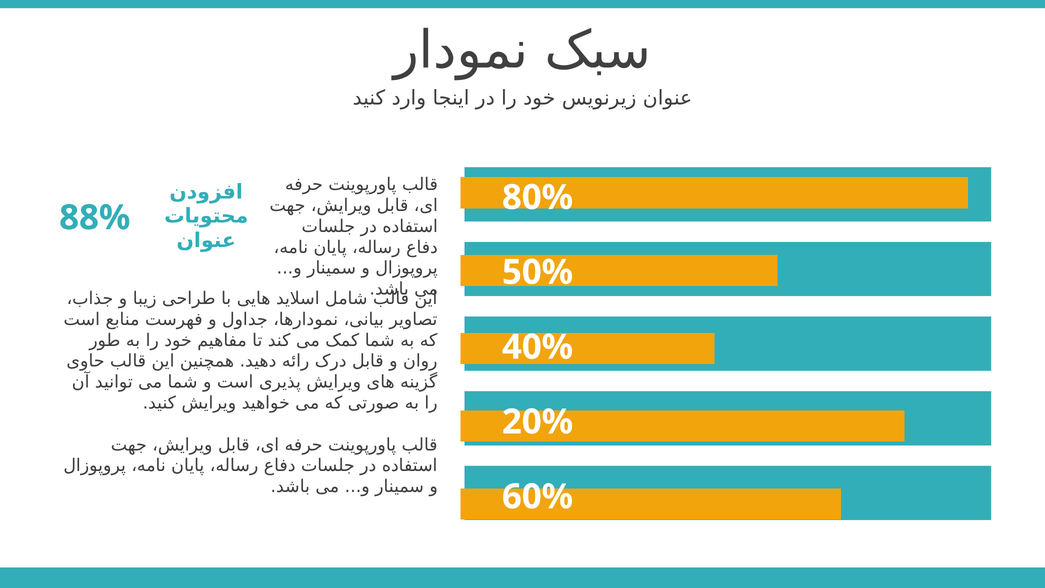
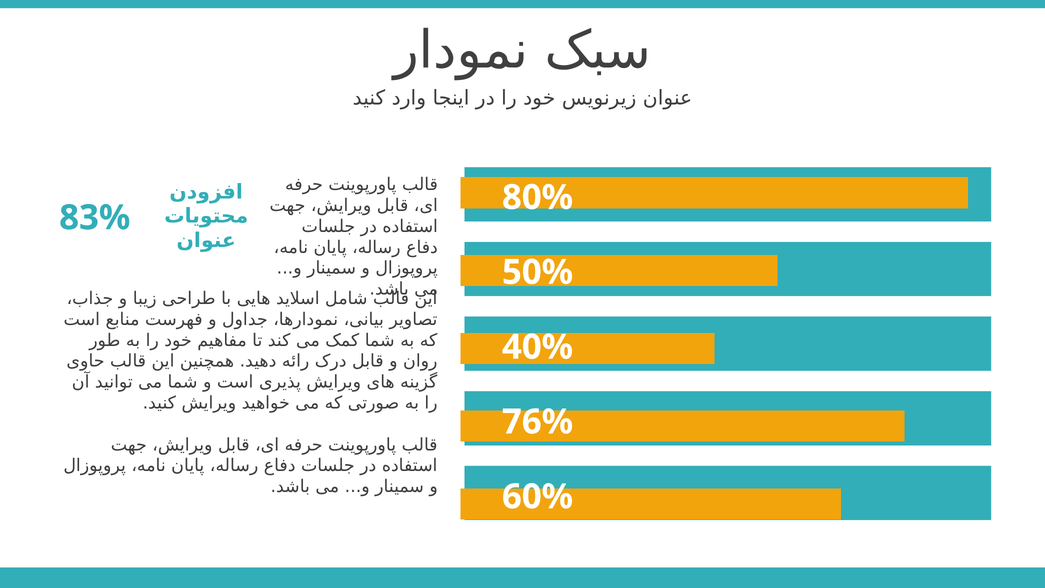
88%: 88% -> 83% (95, 218)
20%: 20% -> 76% (538, 422)
